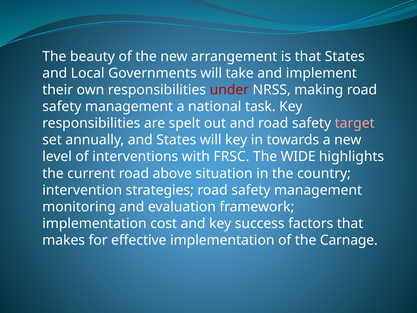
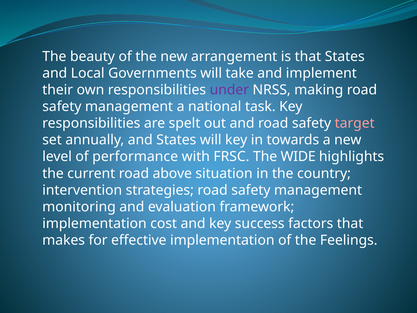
under colour: red -> purple (229, 90)
interventions: interventions -> performance (135, 157)
Carnage: Carnage -> Feelings (349, 240)
